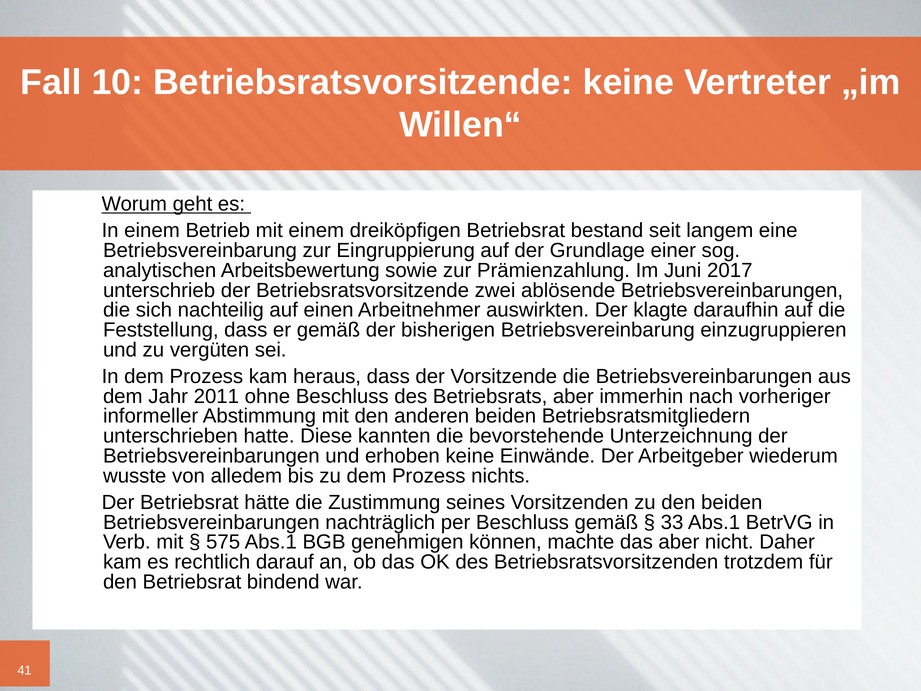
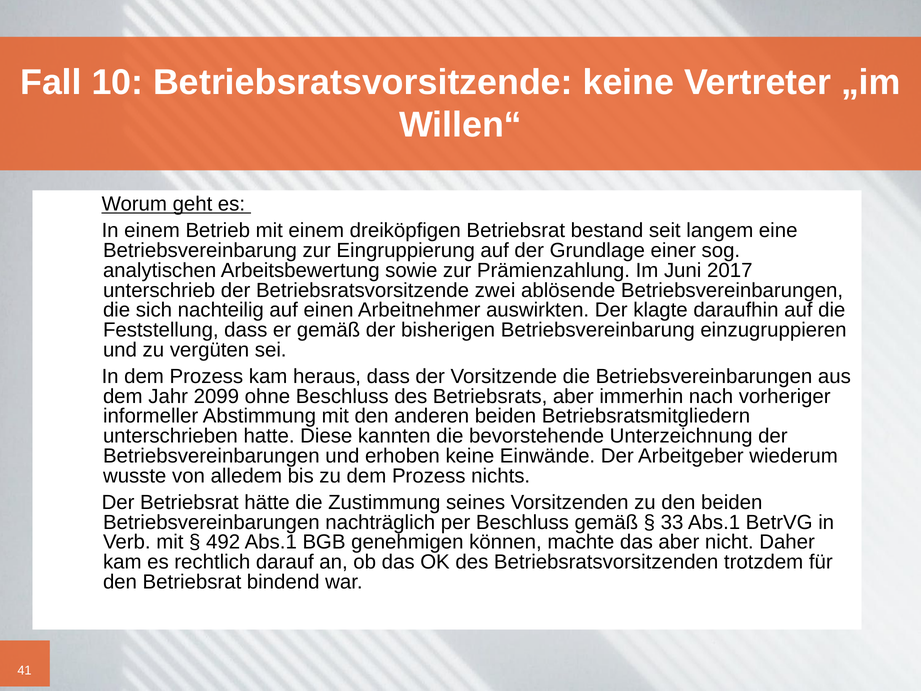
2011: 2011 -> 2099 (216, 396)
575: 575 -> 492 (223, 542)
